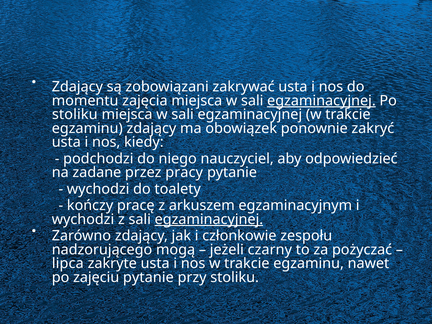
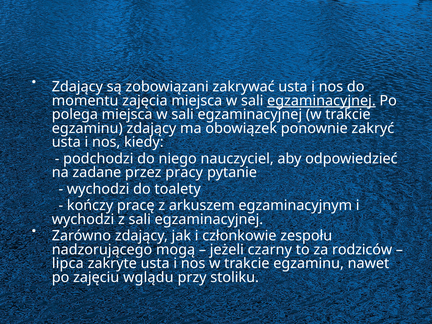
stoliku: stoliku -> polega (75, 114)
egzaminacyjnej underline: present -> none (209, 219)
pożyczać: pożyczać -> rodziców (362, 250)
zajęciu pytanie: pytanie -> wglądu (148, 277)
